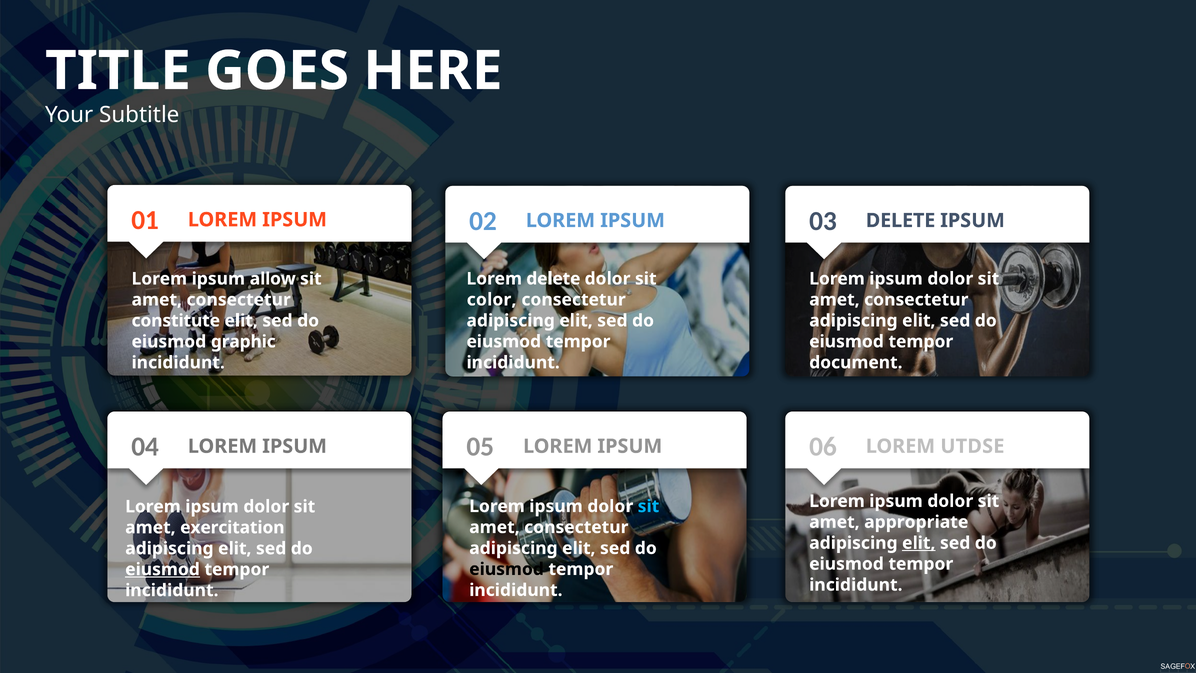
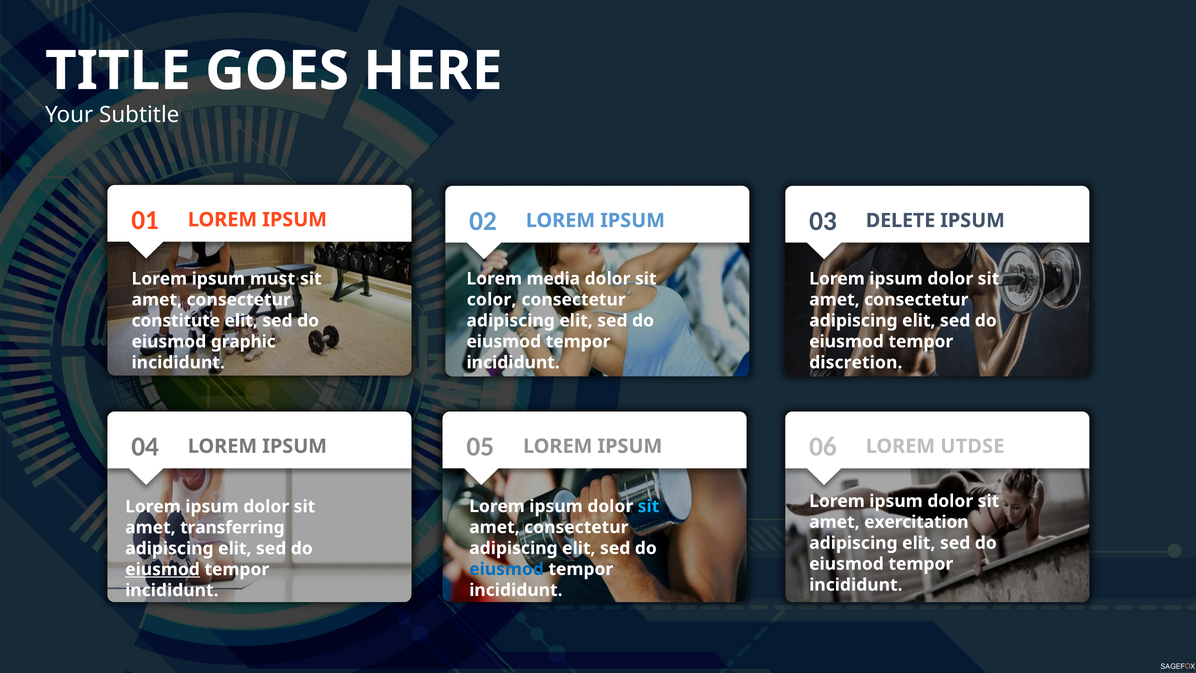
allow: allow -> must (273, 279)
Lorem delete: delete -> media (553, 279)
document: document -> discretion (856, 362)
appropriate: appropriate -> exercitation (916, 522)
exercitation: exercitation -> transferring (232, 527)
elit underline: present -> none (919, 543)
eiusmod colour: black -> blue (507, 569)
